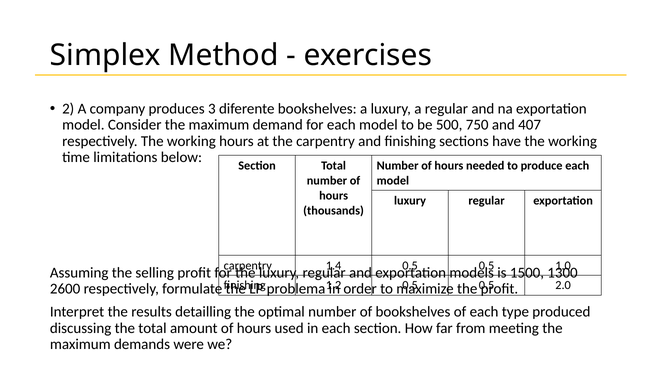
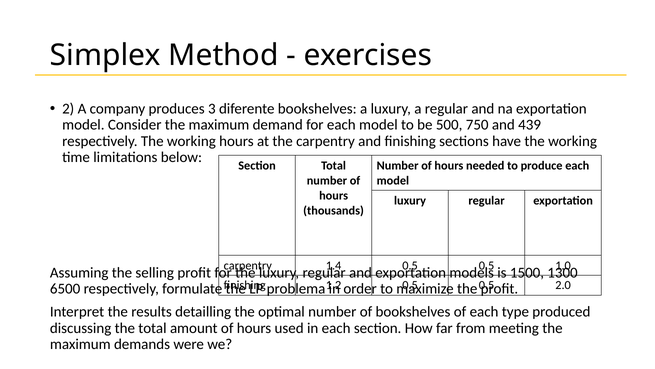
407: 407 -> 439 (530, 125)
2600: 2600 -> 6500 (65, 288)
